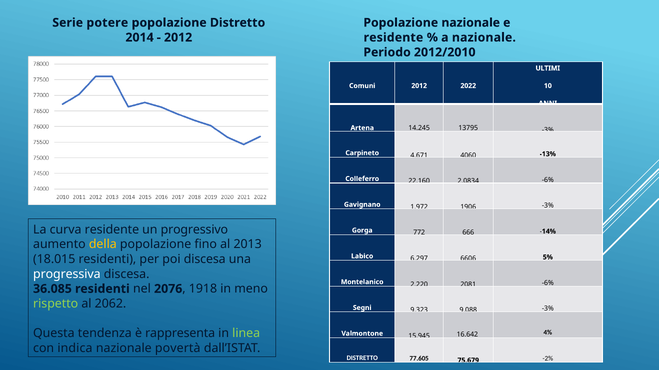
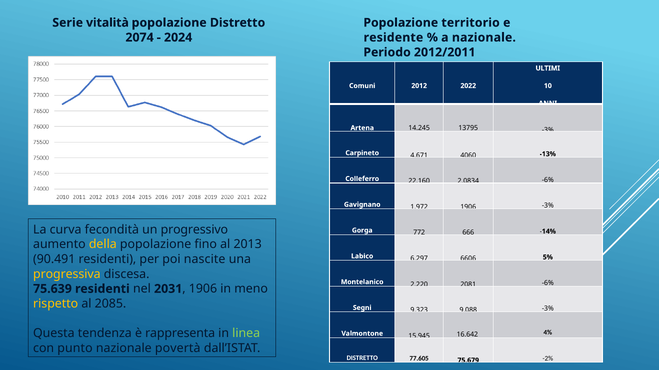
potere: potere -> vitalità (107, 23)
Popolazione nazionale: nazionale -> territorio (471, 23)
2014: 2014 -> 2074 (140, 38)
2012: 2012 -> 2024 (178, 38)
2012/2010: 2012/2010 -> 2012/2011 (445, 52)
curva residente: residente -> fecondità (112, 230)
18.015: 18.015 -> 90.491 (54, 260)
poi discesa: discesa -> nascite (205, 260)
progressiva colour: white -> yellow (67, 274)
36.085: 36.085 -> 75.639 (52, 289)
2076: 2076 -> 2031 (168, 289)
1918: 1918 -> 1906 (203, 289)
rispetto colour: light green -> yellow (56, 304)
2062: 2062 -> 2085 (110, 304)
indica: indica -> punto (75, 349)
